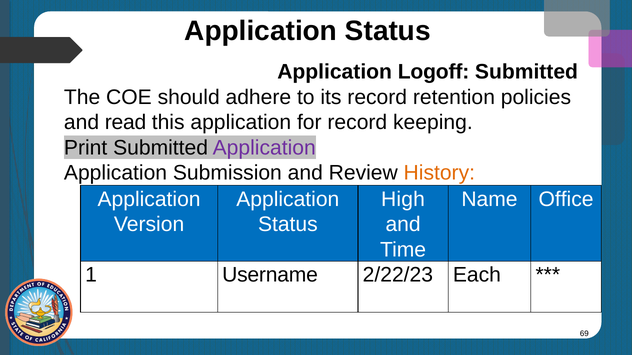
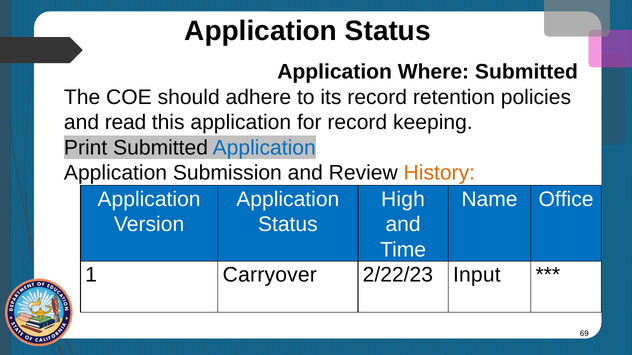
Logoff: Logoff -> Where (433, 72)
Application colour: purple -> blue (264, 148)
Username: Username -> Carryover (270, 275)
Each: Each -> Input (477, 275)
